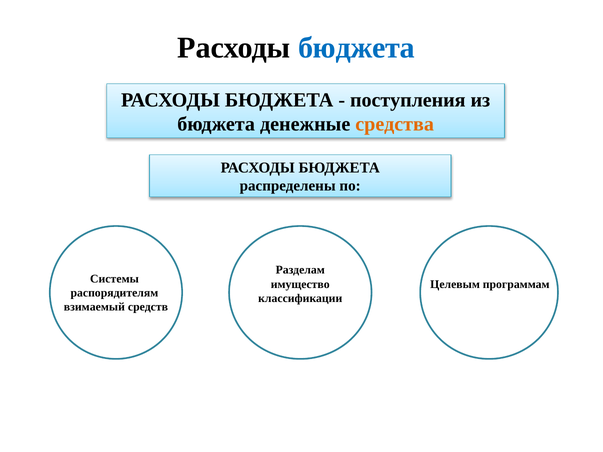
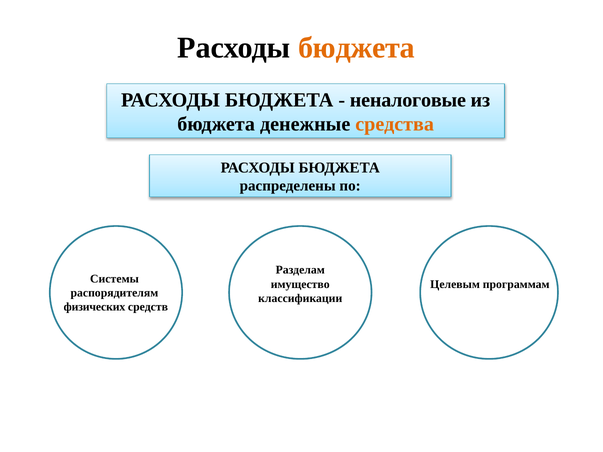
бюджета colour: blue -> orange (356, 48)
поступления: поступления -> неналоговые (408, 100)
взимаемый: взимаемый -> физических (94, 307)
